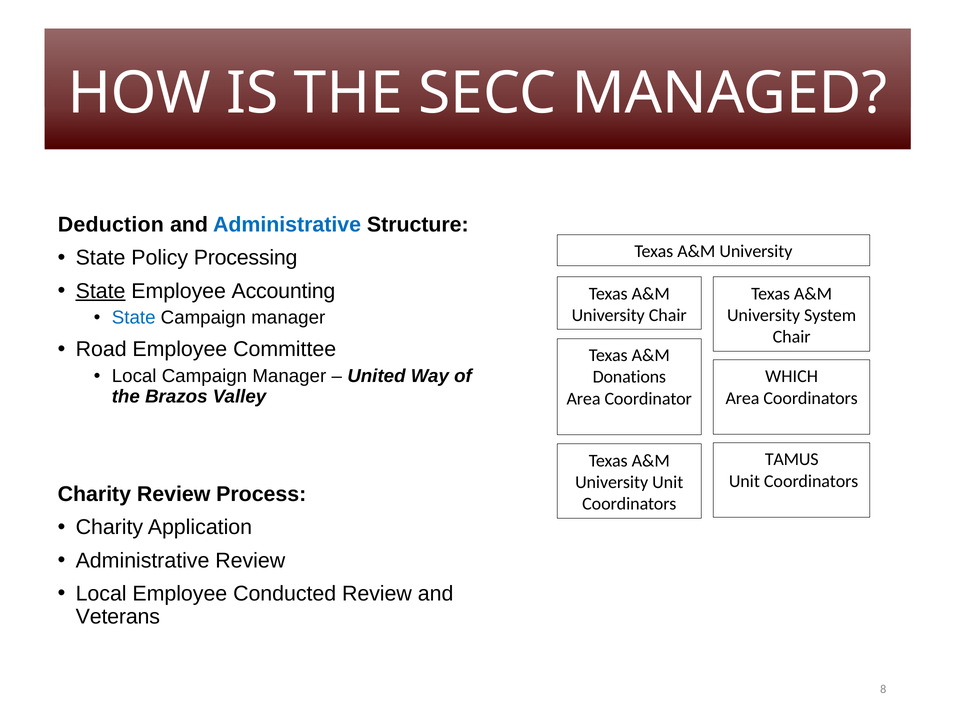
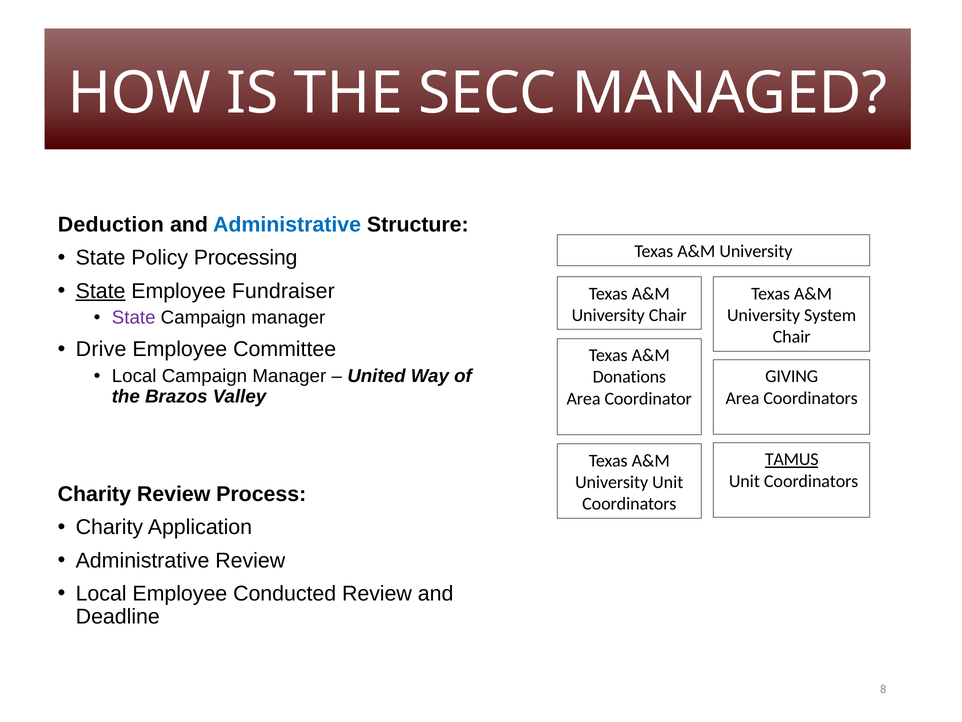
Accounting: Accounting -> Fundraiser (283, 291)
State colour: blue -> purple (134, 317)
Road: Road -> Drive (101, 349)
WHICH: WHICH -> GIVING (792, 376)
TAMUS underline: none -> present (792, 459)
Veterans: Veterans -> Deadline (118, 616)
